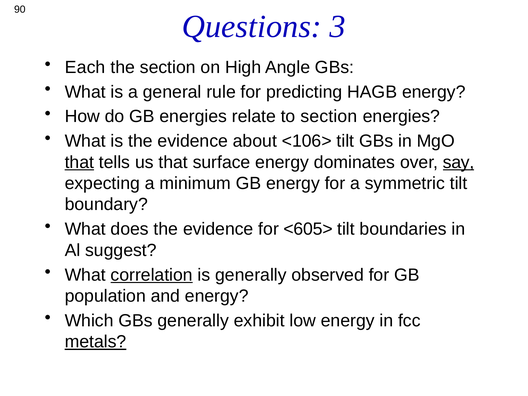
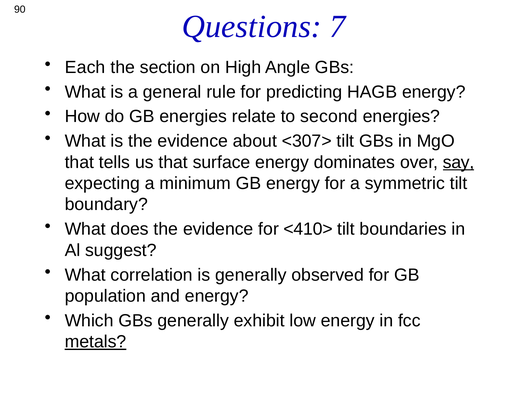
3: 3 -> 7 (338, 26)
to section: section -> second (329, 117)
<106>: <106> -> <307> (307, 141)
that underline: present -> none (79, 162)
<605>: <605> -> <410> (308, 229)
correlation underline: present -> none (152, 275)
